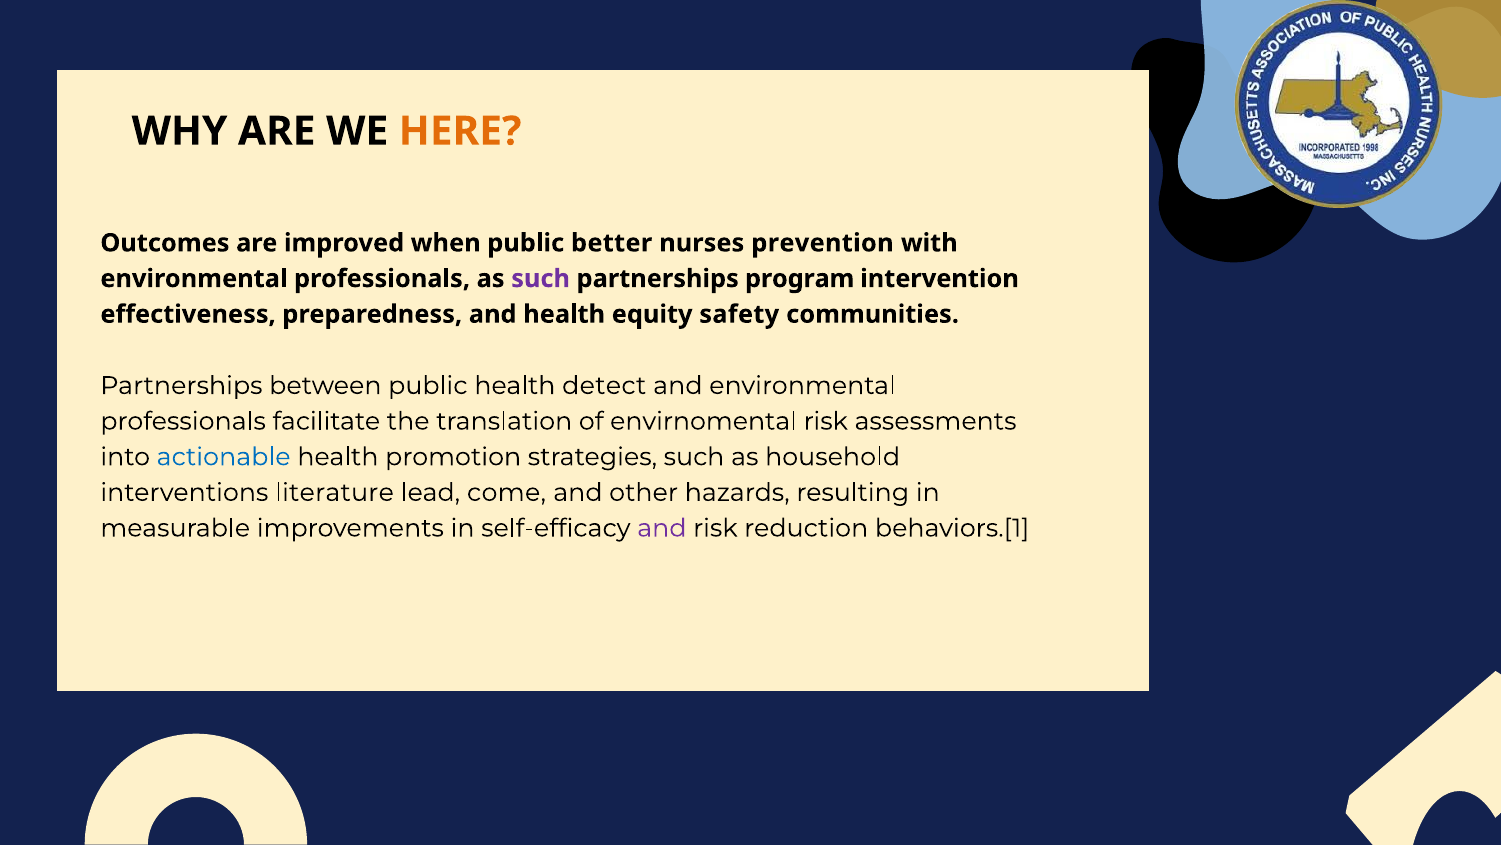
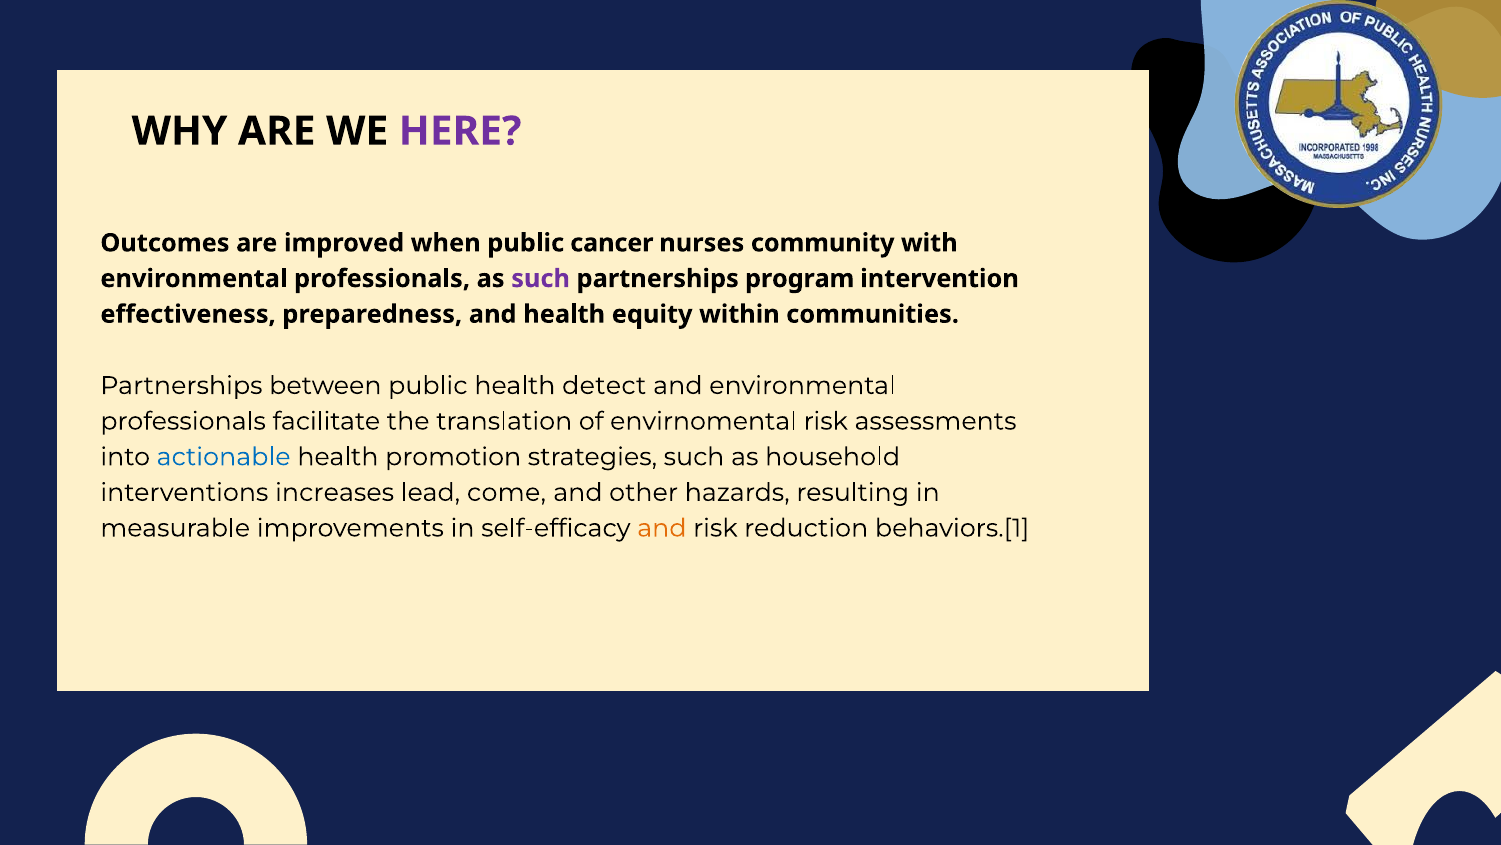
HERE colour: orange -> purple (460, 131)
better: better -> cancer (612, 243)
prevention: prevention -> community (823, 243)
safety: safety -> within (739, 314)
literature: literature -> increases (335, 492)
and colour: purple -> orange (662, 528)
